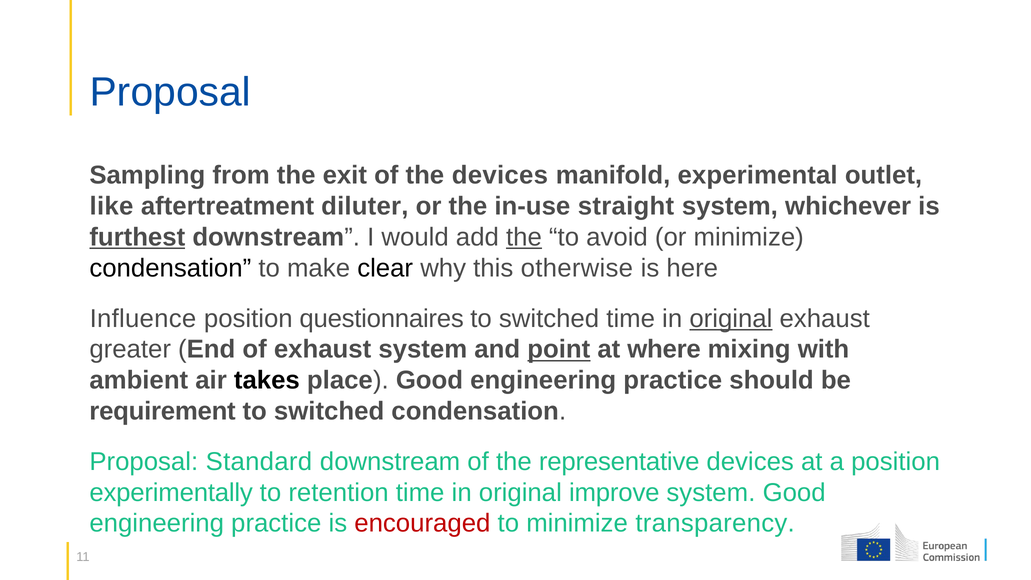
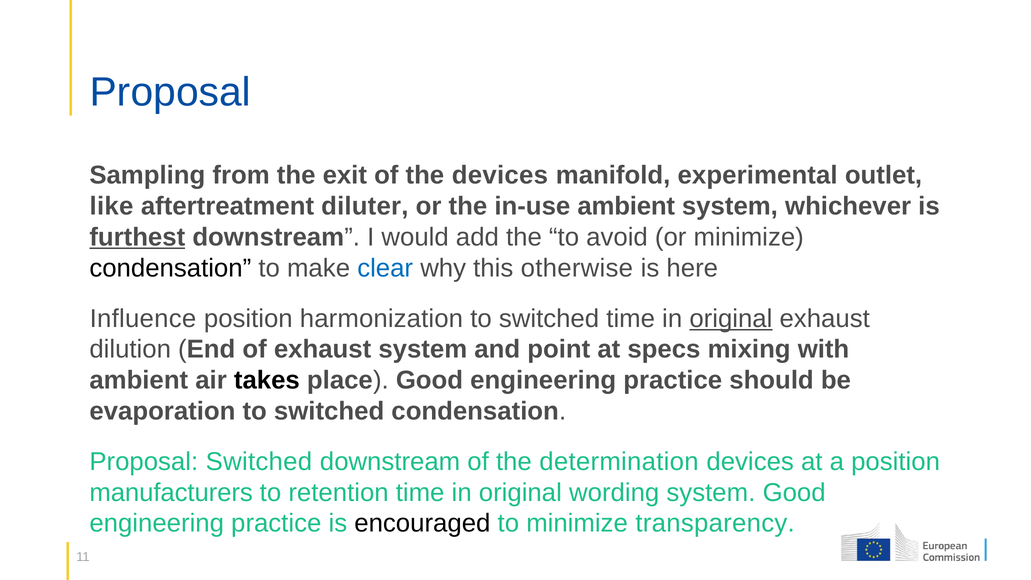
in-use straight: straight -> ambient (626, 206)
the underline: present -> none (524, 237)
clear colour: black -> blue (385, 268)
questionnaires: questionnaires -> harmonization (381, 319)
greater: greater -> dilution (130, 349)
point underline: present -> none (559, 349)
where: where -> specs (664, 349)
requirement: requirement -> evaporation (162, 411)
Proposal Standard: Standard -> Switched (259, 462)
representative: representative -> determination (619, 462)
experimentally: experimentally -> manufacturers (171, 492)
improve: improve -> wording (614, 492)
encouraged colour: red -> black (422, 523)
